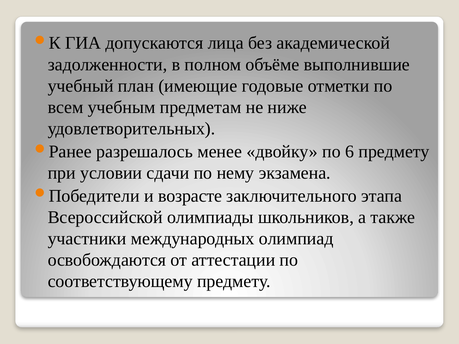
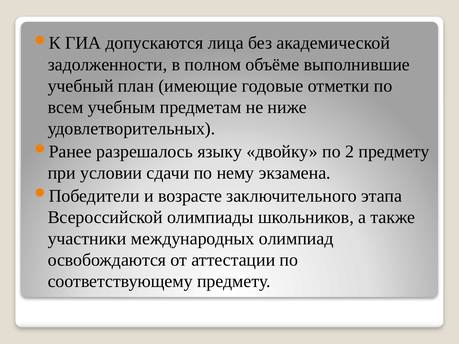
менее: менее -> языку (220, 152)
6: 6 -> 2 (350, 152)
